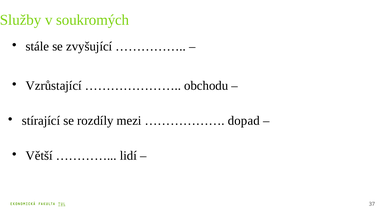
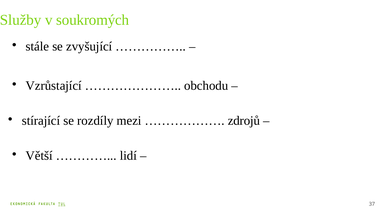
dopad: dopad -> zdrojů (244, 121)
